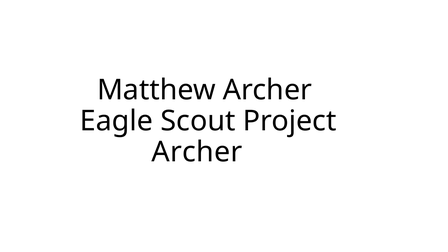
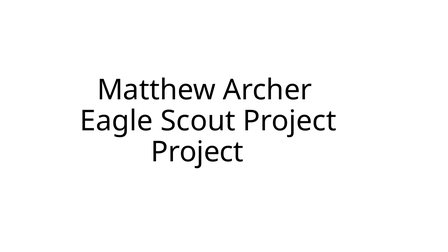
Archer: Archer -> Project (197, 152)
